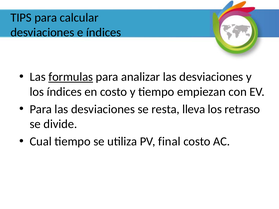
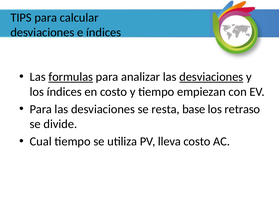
desviaciones underline: none -> present (211, 77)
lleva: lleva -> base (194, 109)
final: final -> lleva (169, 142)
